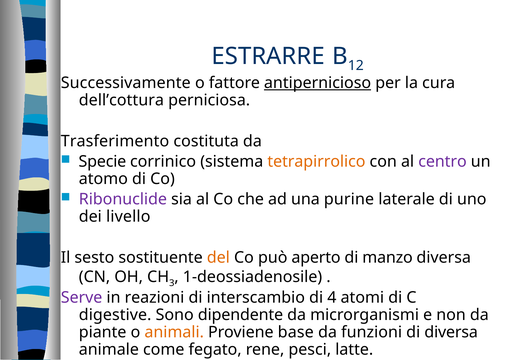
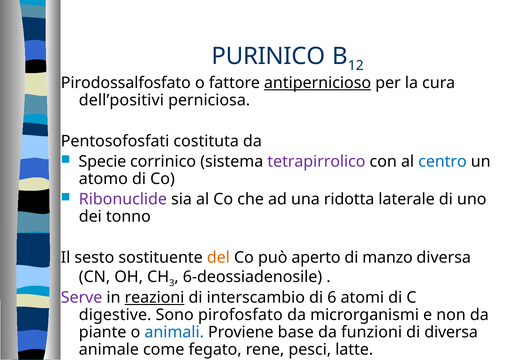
ESTRARRE: ESTRARRE -> PURINICO (268, 56)
Successivamente: Successivamente -> Pirodossalfosfato (126, 83)
dell’cottura: dell’cottura -> dell’positivi (121, 100)
Trasferimento: Trasferimento -> Pentosofosfati (115, 141)
tetrapirrolico colour: orange -> purple (316, 162)
centro colour: purple -> blue (442, 162)
purine: purine -> ridotta (349, 199)
livello: livello -> tonno (128, 217)
1-deossiadenosile: 1-deossiadenosile -> 6-deossiadenosile (252, 277)
reazioni underline: none -> present (155, 298)
4: 4 -> 6 (332, 298)
dipendente: dipendente -> pirofosfato (240, 315)
animali colour: orange -> blue (174, 332)
